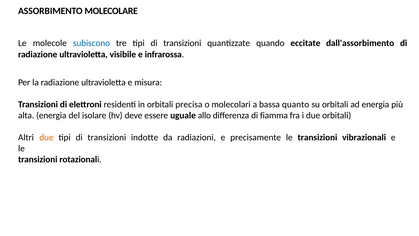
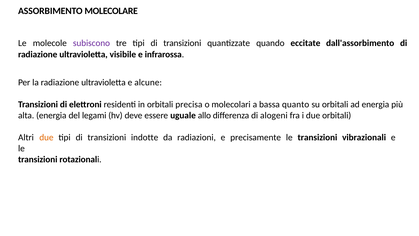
subiscono colour: blue -> purple (91, 43)
misura: misura -> alcune (148, 83)
isolare: isolare -> legami (94, 115)
fiamma: fiamma -> alogeni (274, 115)
